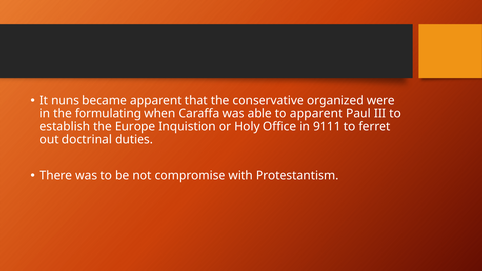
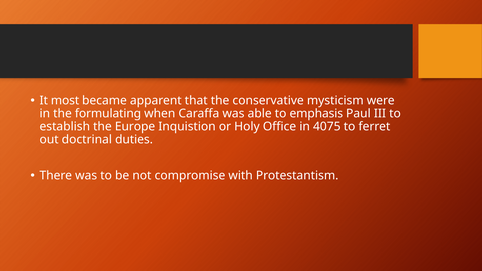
nuns: nuns -> most (65, 101)
organized: organized -> mysticism (335, 101)
to apparent: apparent -> emphasis (316, 114)
9111: 9111 -> 4075 (327, 127)
